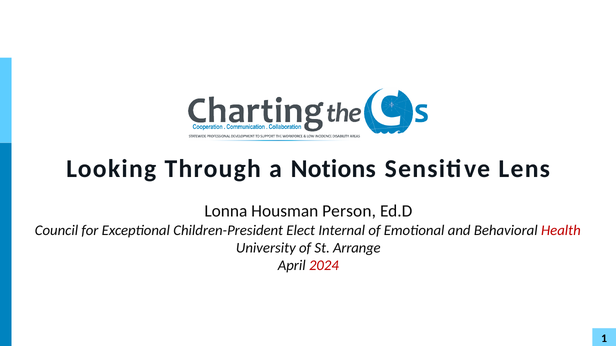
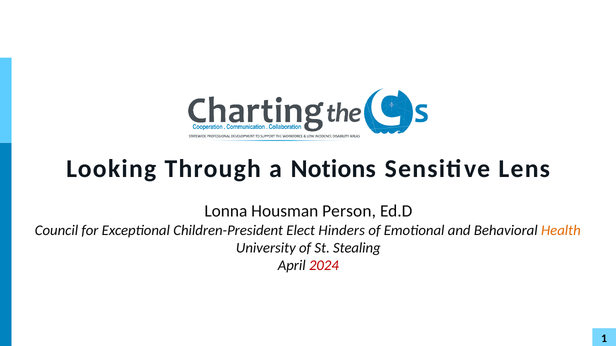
Internal: Internal -> Hinders (342, 231)
Health colour: red -> orange (561, 231)
Arrange: Arrange -> Stealing (357, 248)
